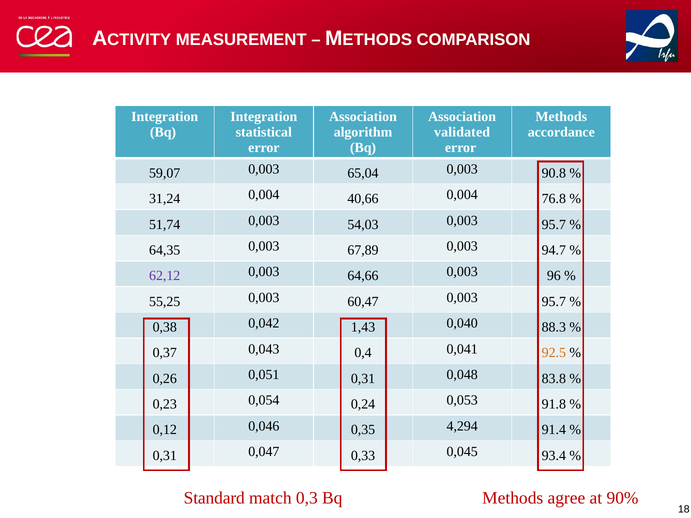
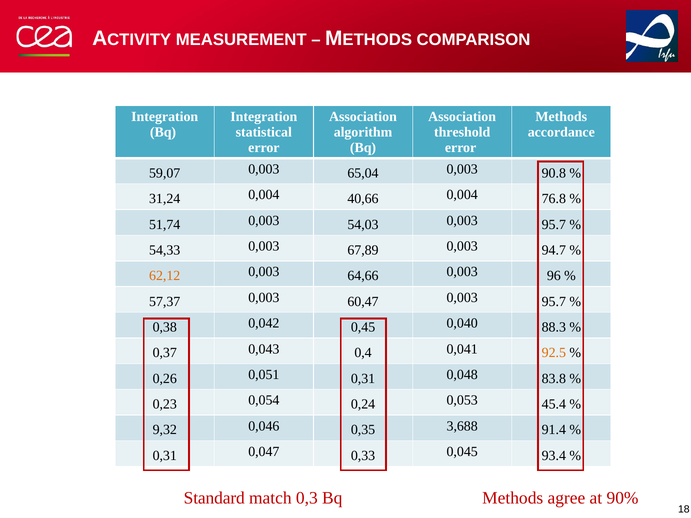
validated: validated -> threshold (462, 132)
64,35: 64,35 -> 54,33 (165, 250)
62,12 colour: purple -> orange (165, 276)
55,25: 55,25 -> 57,37 (165, 302)
1,43: 1,43 -> 0,45 (363, 327)
91.8: 91.8 -> 45.4 (554, 404)
0,12: 0,12 -> 9,32 (165, 430)
4,294: 4,294 -> 3,688 (462, 426)
